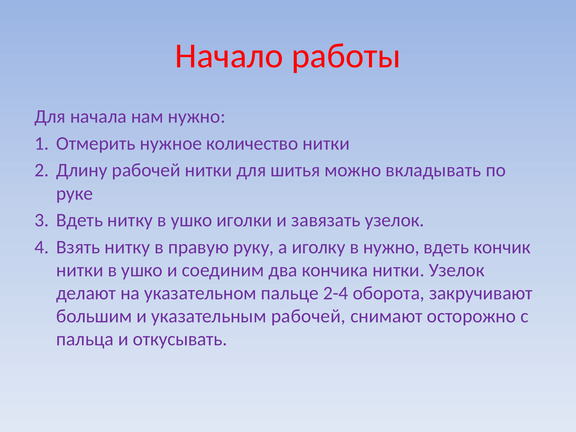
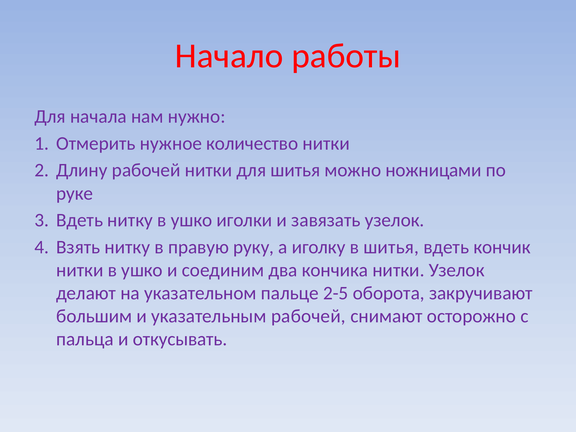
вкладывать: вкладывать -> ножницами (434, 170)
в нужно: нужно -> шитья (391, 247)
2-4: 2-4 -> 2-5 (336, 293)
